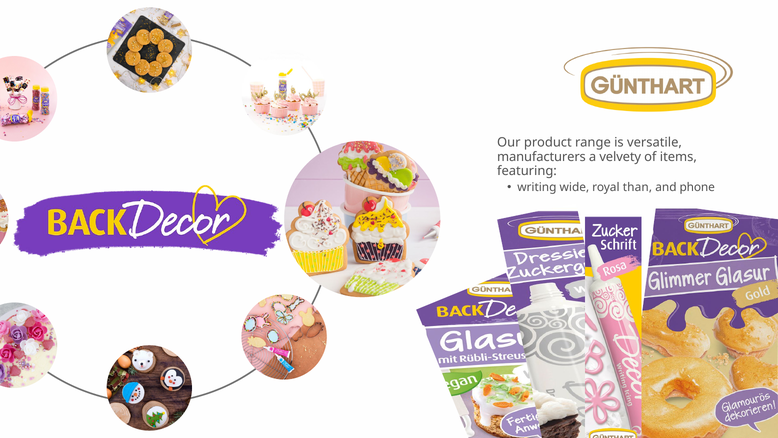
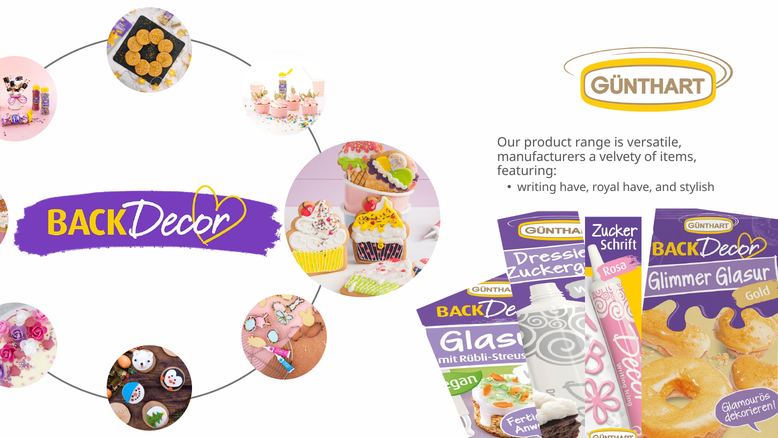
writing wide: wide -> have (574, 187)
royal than: than -> have (638, 187)
phone: phone -> stylish (697, 187)
